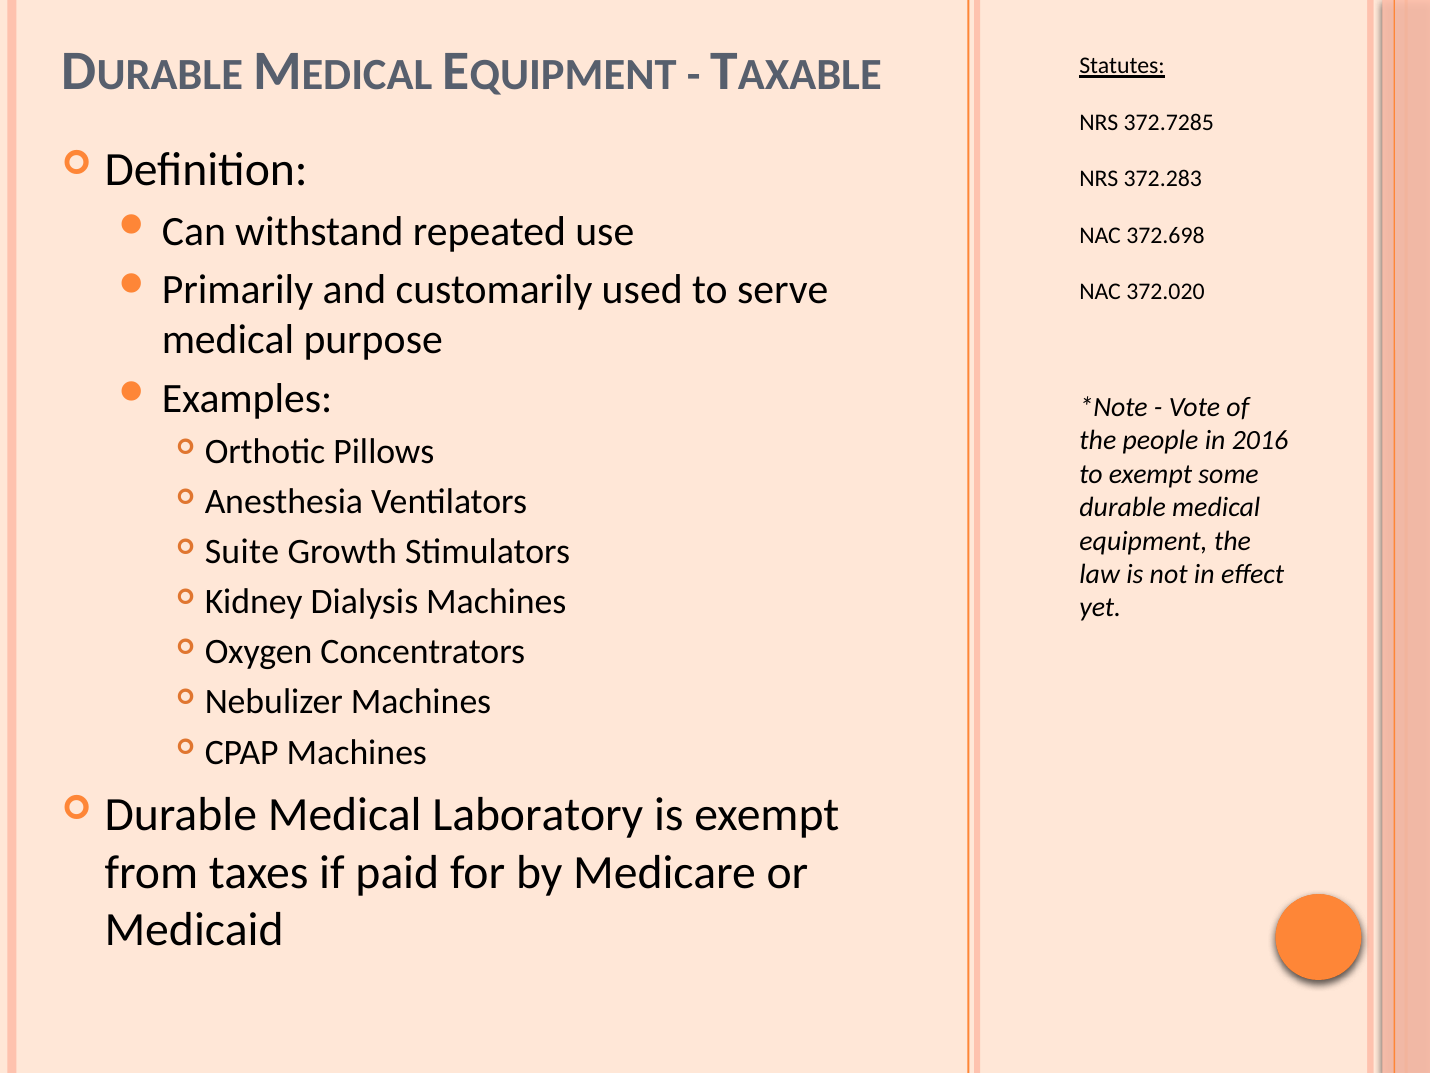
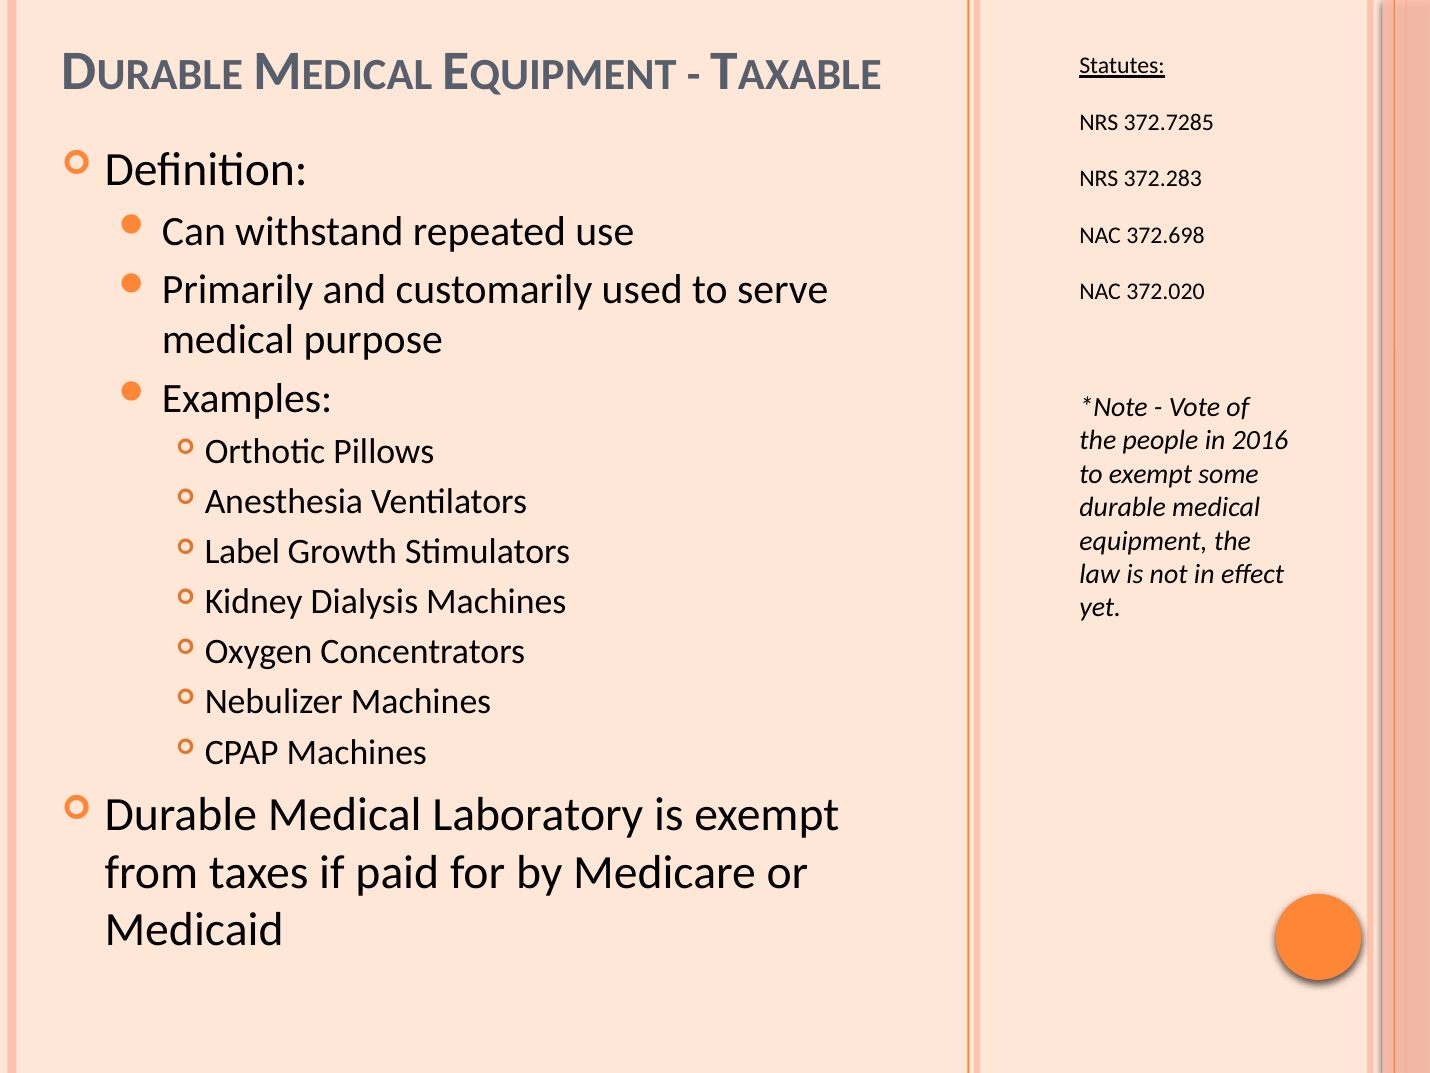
Suite: Suite -> Label (242, 552)
